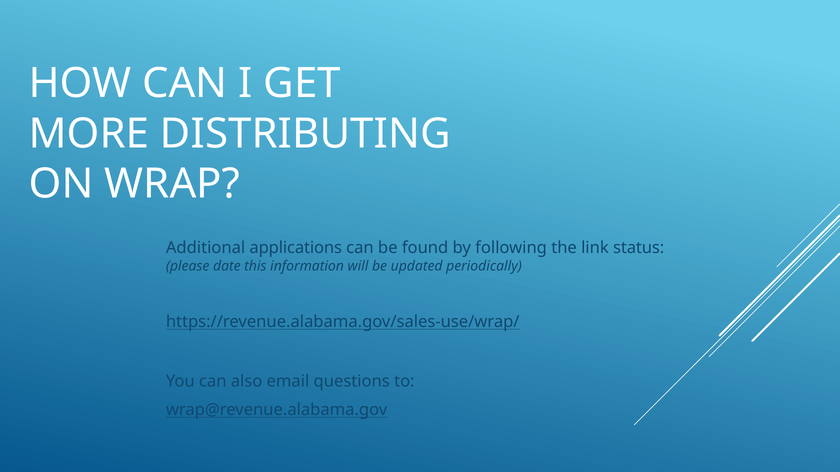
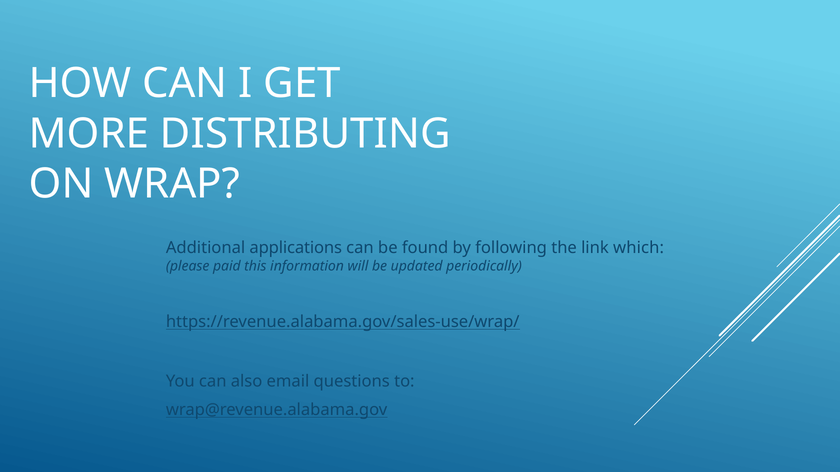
status: status -> which (639, 248)
date: date -> paid (227, 266)
